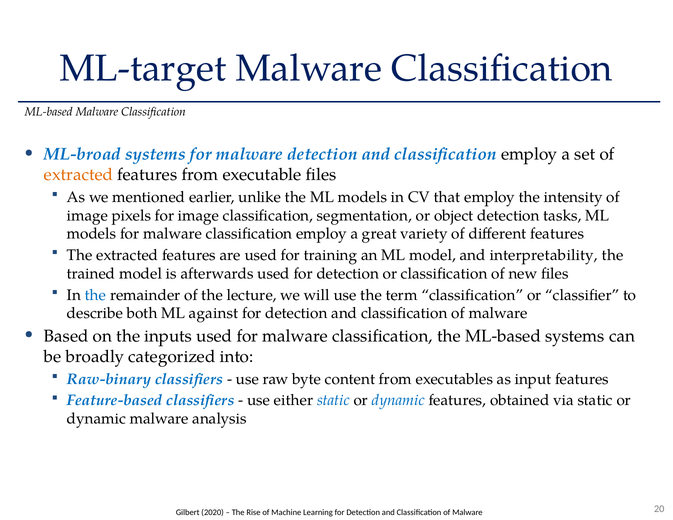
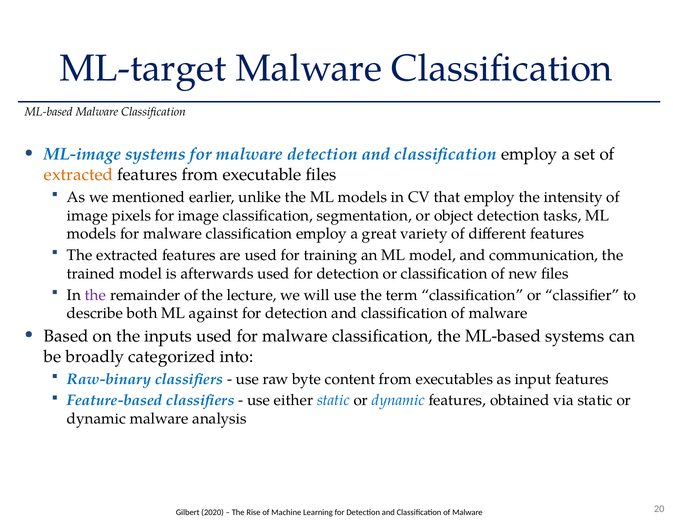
ML-broad: ML-broad -> ML-image (82, 154)
interpretability: interpretability -> communication (544, 255)
the colour: blue -> purple (95, 295)
